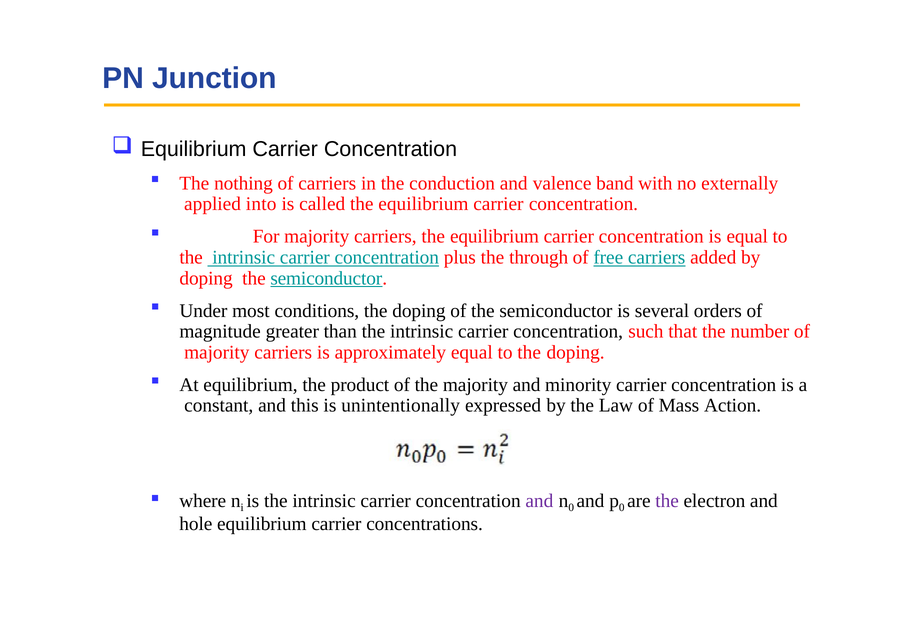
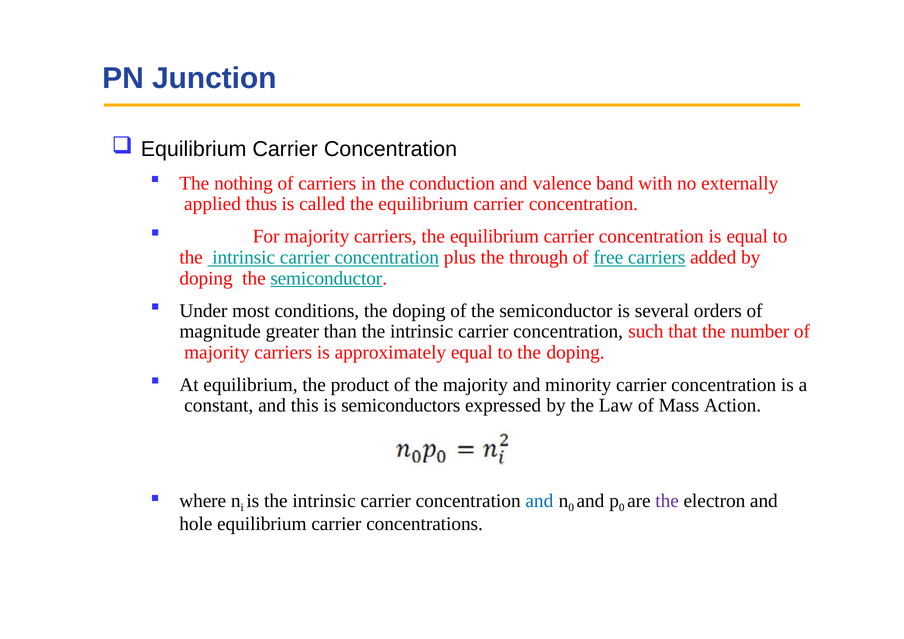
into: into -> thus (261, 204)
unintentionally: unintentionally -> semiconductors (401, 406)
and colour: purple -> blue (539, 501)
